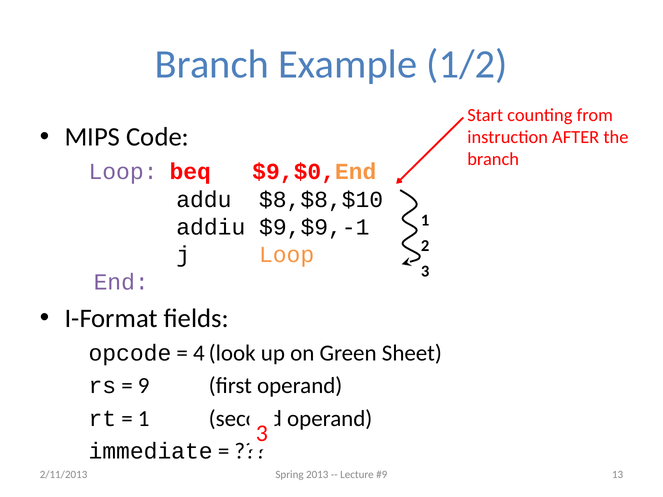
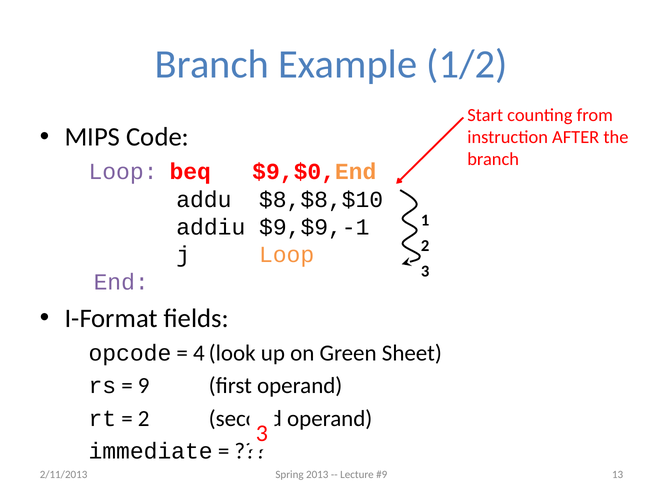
1: 1 -> 2 (144, 419)
